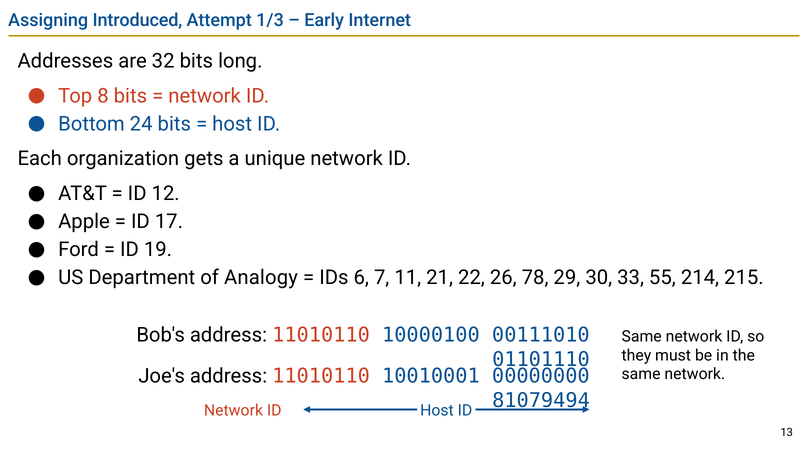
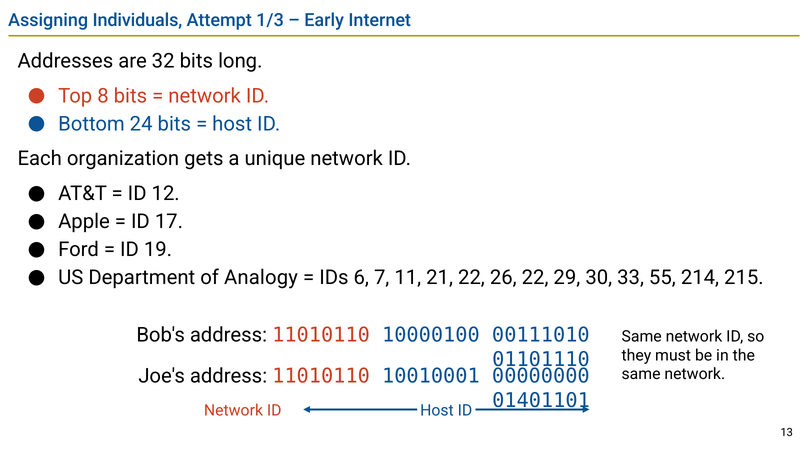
Introduced: Introduced -> Individuals (137, 20)
26 78: 78 -> 22 (535, 277)
81079494: 81079494 -> 01401101 (541, 400)
